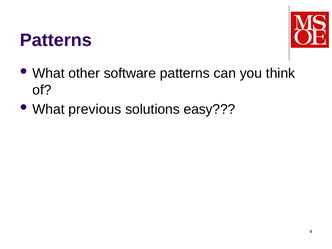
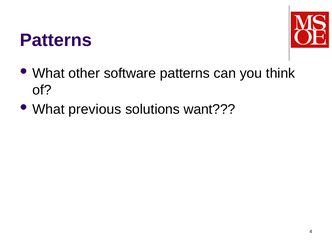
easy: easy -> want (210, 109)
